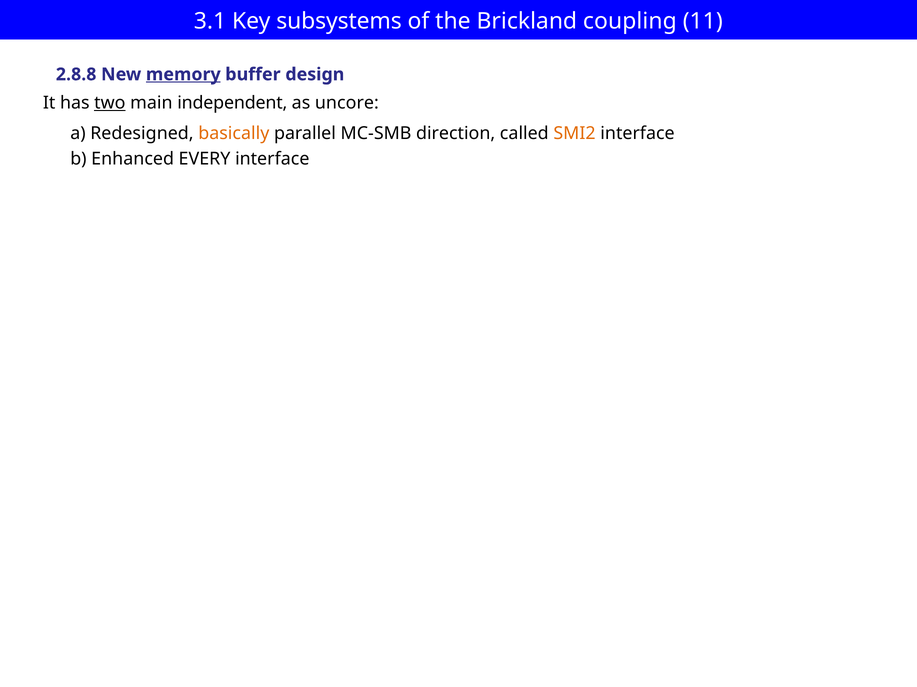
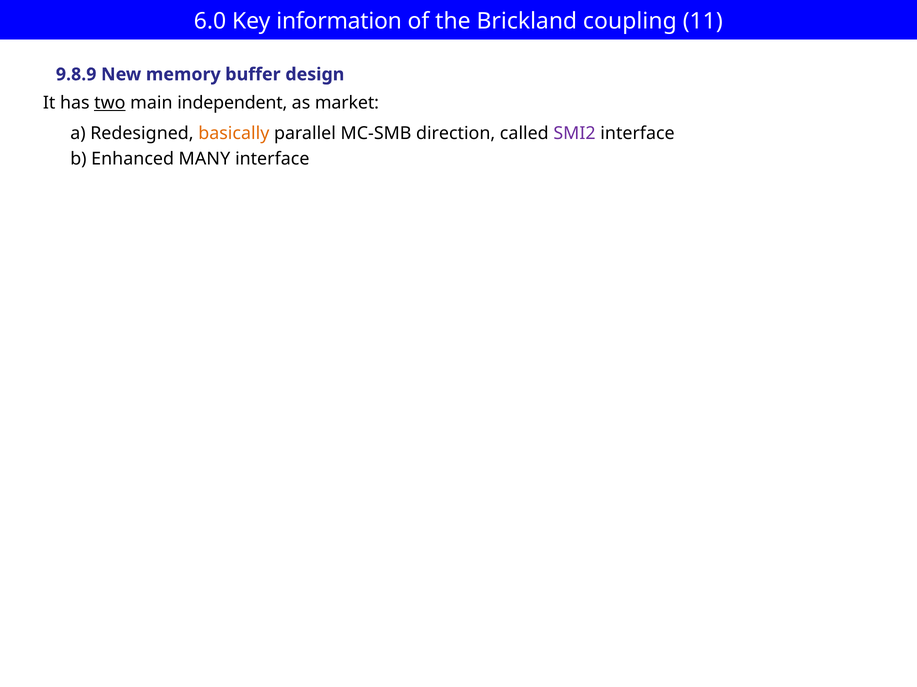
3.1: 3.1 -> 6.0 (210, 21)
subsystems: subsystems -> information (339, 21)
2.8.8: 2.8.8 -> 9.8.9 (76, 74)
memory underline: present -> none (183, 74)
uncore: uncore -> market (347, 103)
SMI2 colour: orange -> purple (575, 134)
EVERY: EVERY -> MANY (204, 159)
